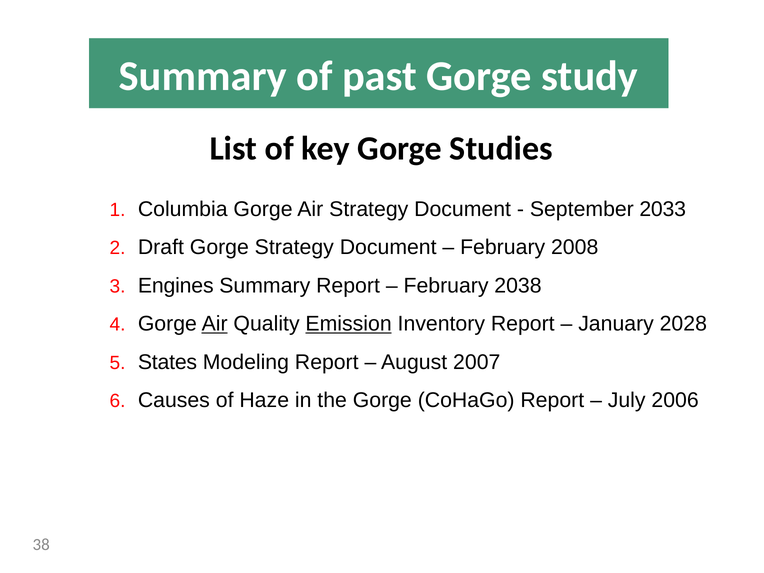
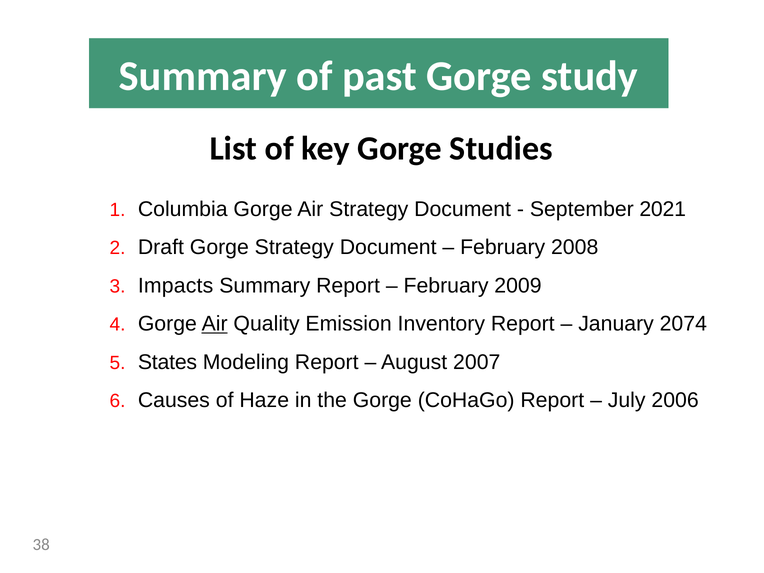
2033: 2033 -> 2021 (663, 209)
Engines: Engines -> Impacts (176, 286)
2038: 2038 -> 2009 (518, 286)
Emission underline: present -> none (349, 324)
2028: 2028 -> 2074 (683, 324)
